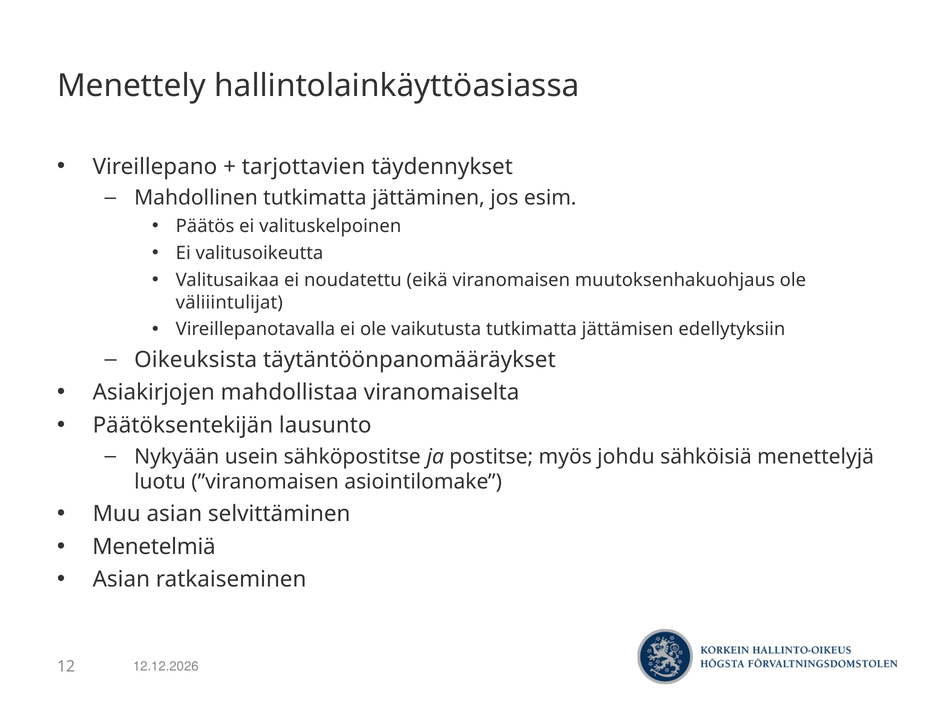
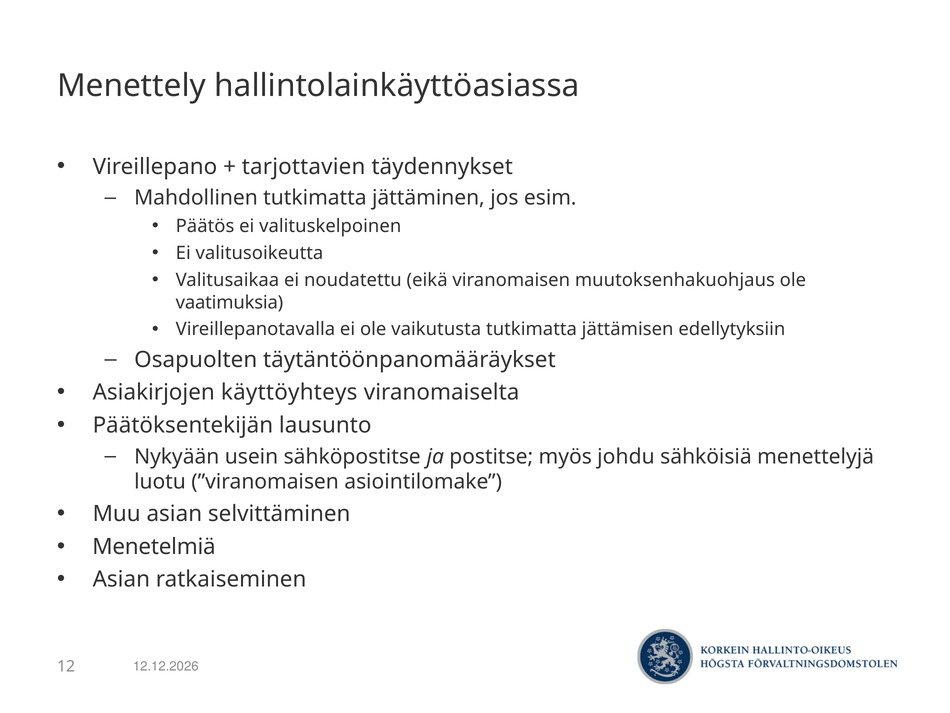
väliiintulijat: väliiintulijat -> vaatimuksia (229, 302)
Oikeuksista: Oikeuksista -> Osapuolten (196, 360)
mahdollistaa: mahdollistaa -> käyttöyhteys (289, 392)
